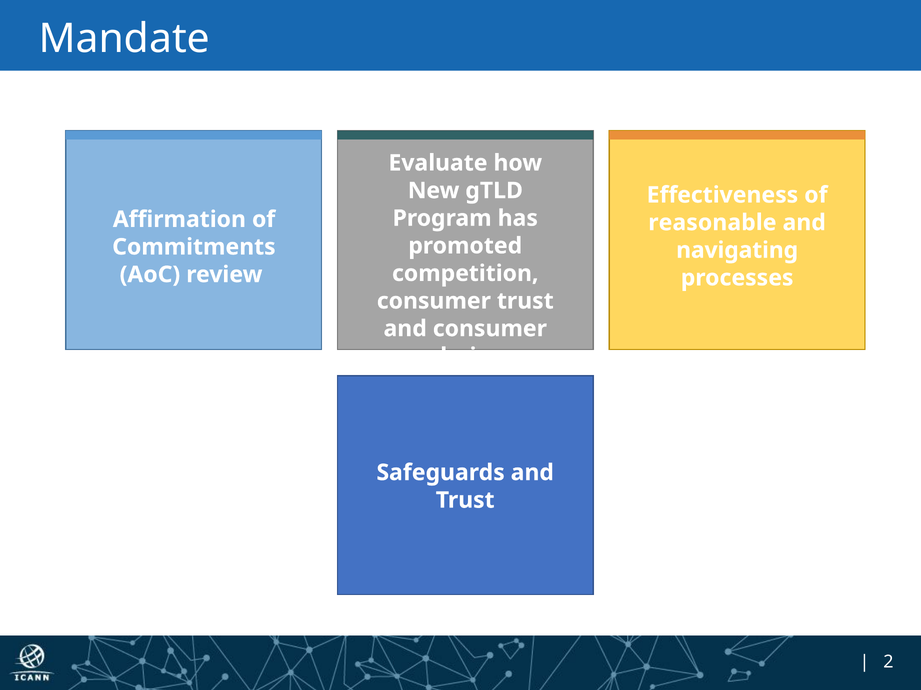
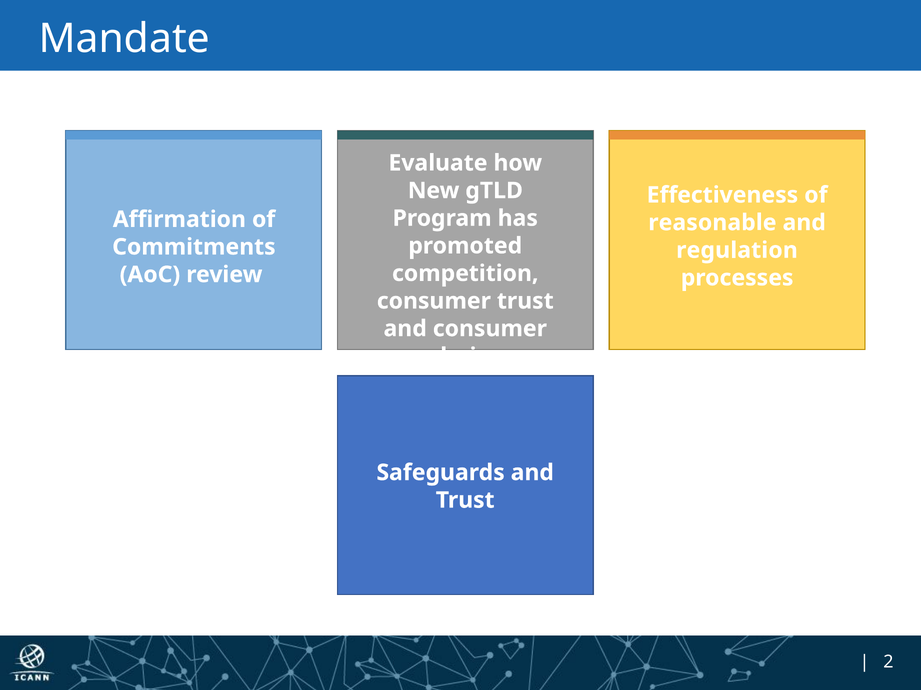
navigating: navigating -> regulation (737, 250)
